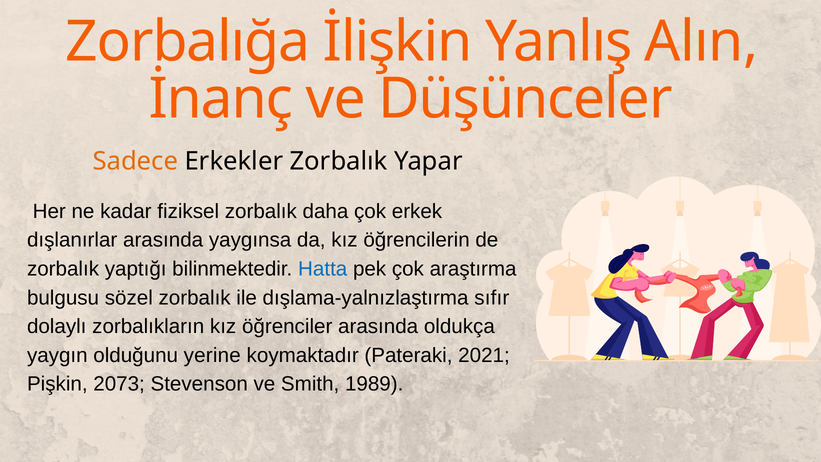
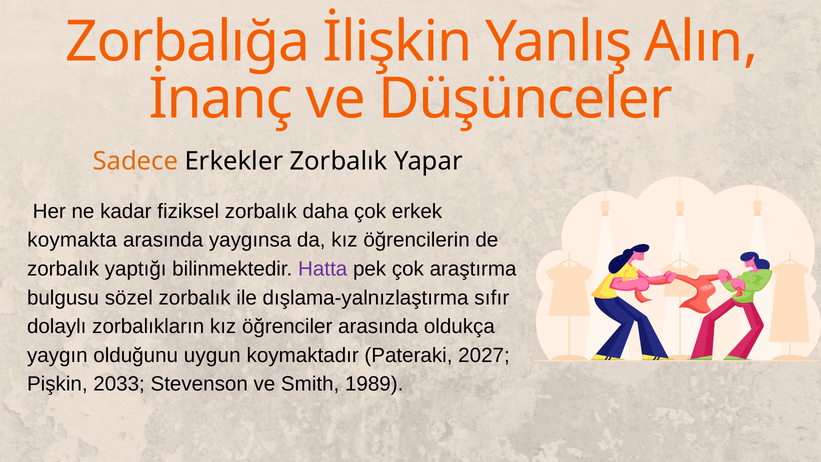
dışlanırlar: dışlanırlar -> koymakta (72, 240)
Hatta colour: blue -> purple (323, 269)
yerine: yerine -> uygun (212, 355)
2021: 2021 -> 2027 (484, 355)
2073: 2073 -> 2033 (119, 384)
